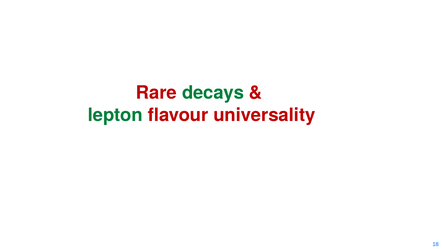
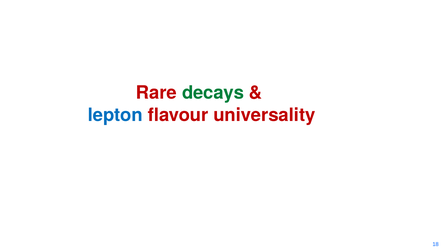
lepton colour: green -> blue (115, 115)
